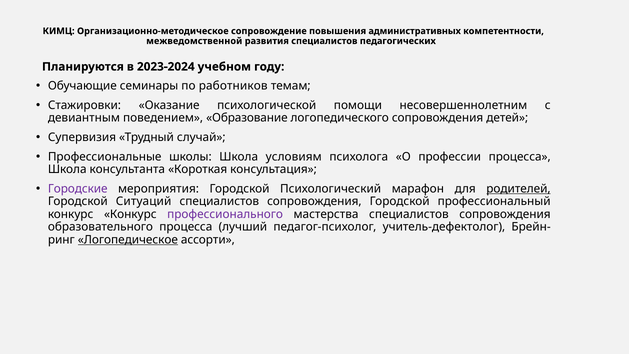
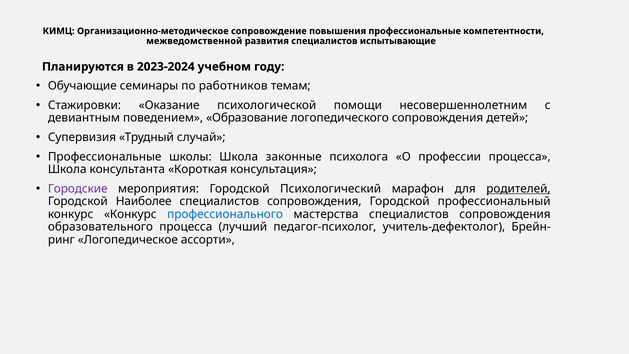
повышения административных: административных -> профессиональные (415, 31)
педагогических: педагогических -> испытывающие (398, 41)
условиям: условиям -> законные (294, 157)
Ситуаций: Ситуаций -> Наиболее (144, 201)
профессионального colour: purple -> blue (225, 214)
Логопедическое underline: present -> none (128, 240)
